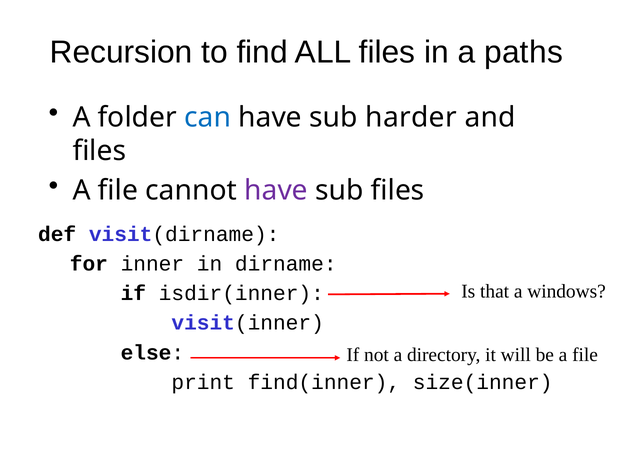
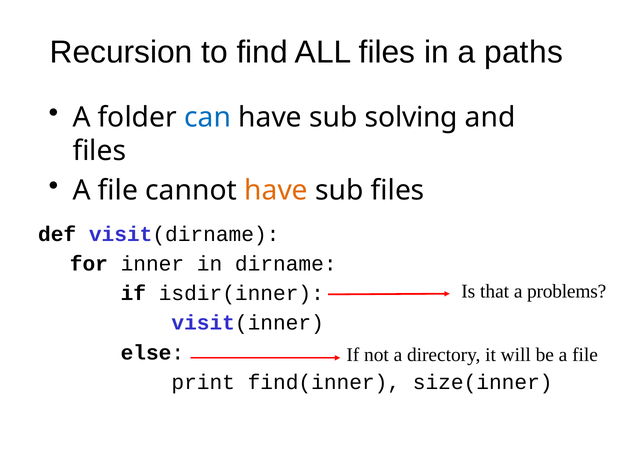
harder: harder -> solving (411, 117)
have colour: purple -> orange (276, 191)
windows: windows -> problems (567, 291)
